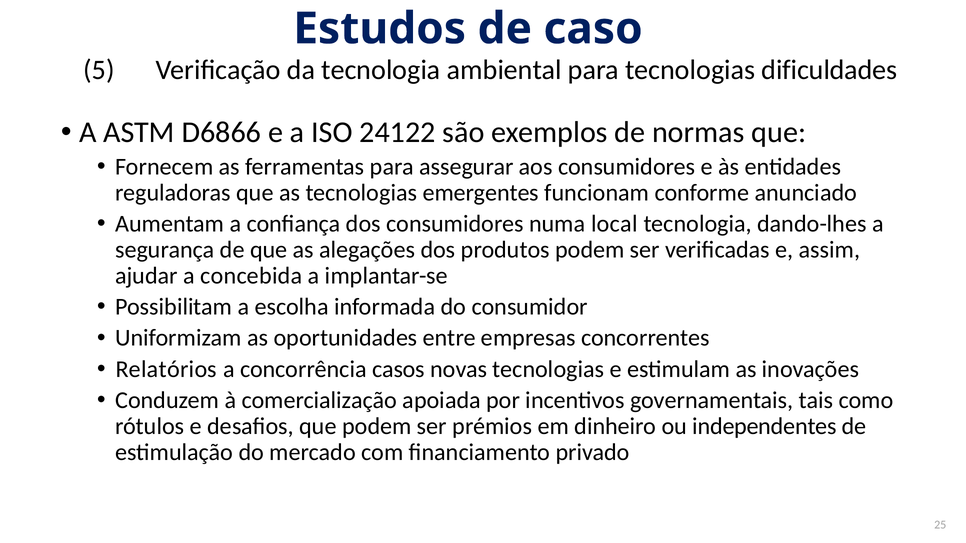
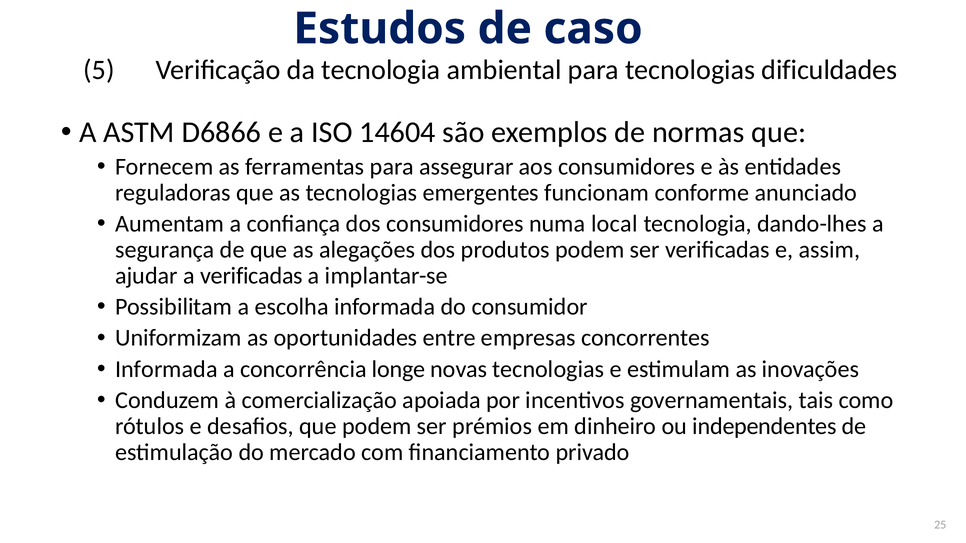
24122: 24122 -> 14604 (397, 132)
a concebida: concebida -> verificadas (252, 276)
Relatórios: Relatórios -> Informada (166, 369)
casos: casos -> longe (399, 369)
